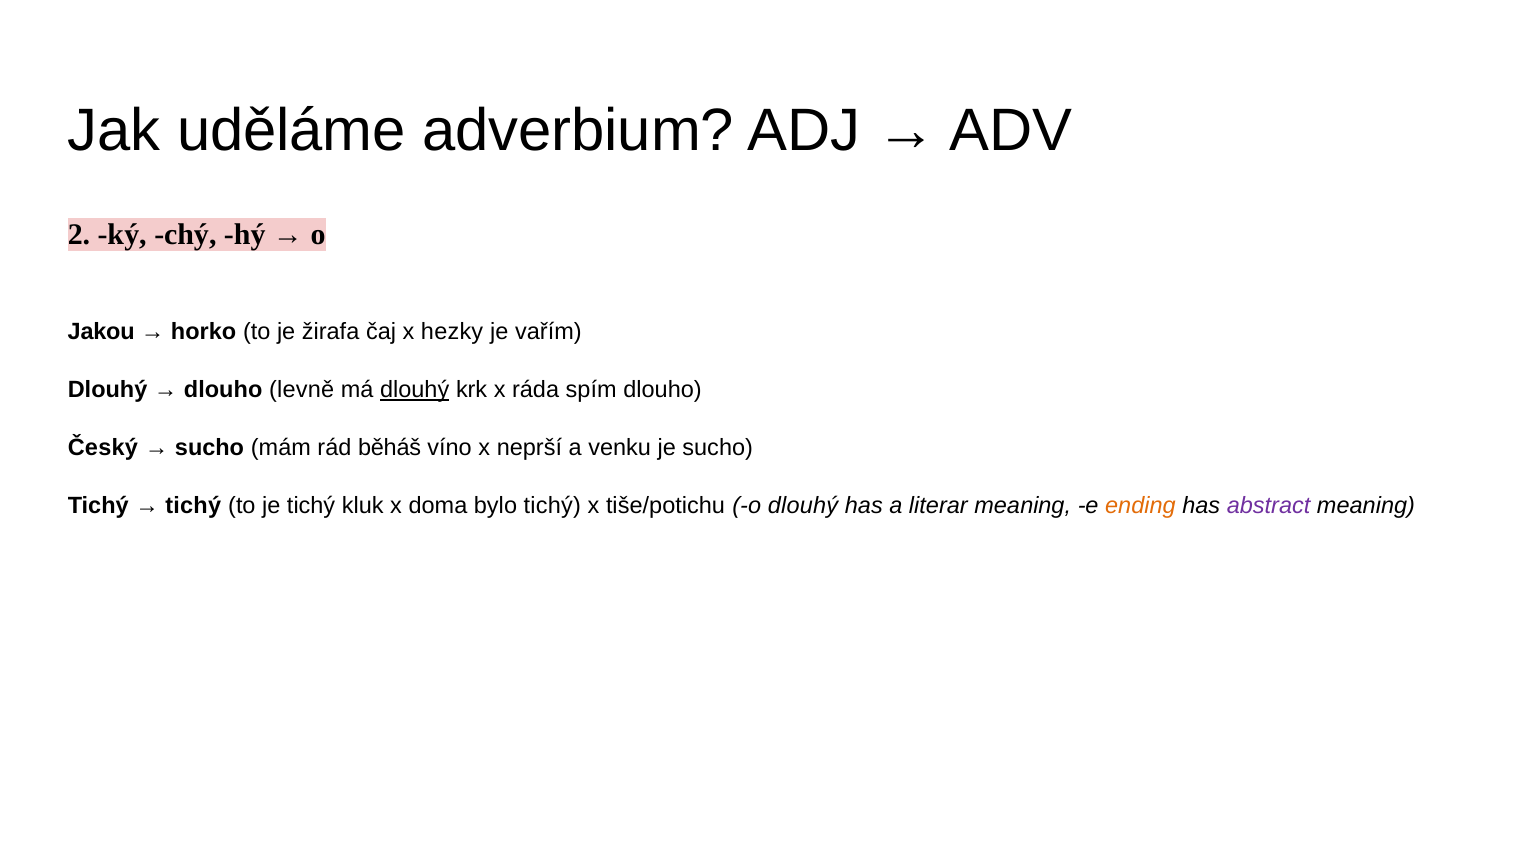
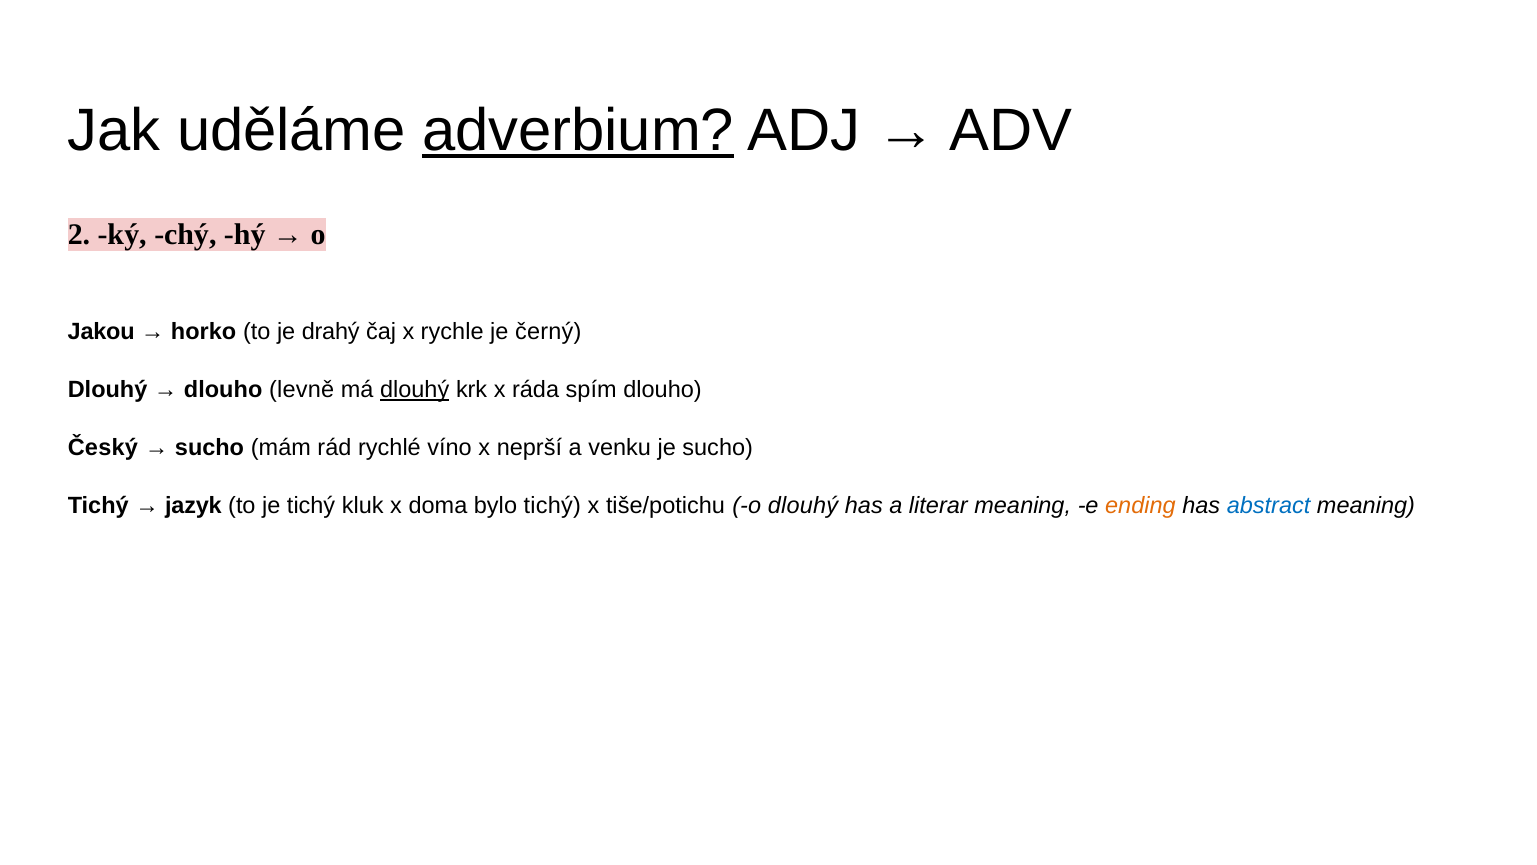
adverbium underline: none -> present (578, 130)
žirafa: žirafa -> drahý (331, 332)
hezky: hezky -> rychle (452, 332)
vařím: vařím -> černý (548, 332)
běháš: běháš -> rychlé (389, 448)
tichý: tichý -> jazyk (193, 506)
abstract colour: purple -> blue (1269, 506)
